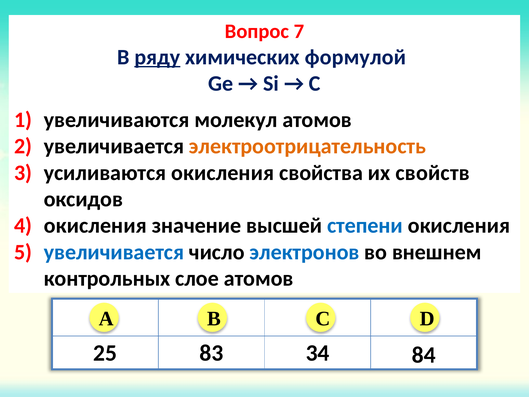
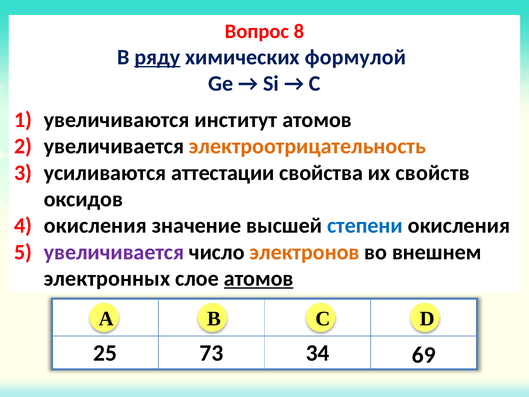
7: 7 -> 8 (299, 31)
молекул: молекул -> институт (236, 120)
усиливаются окисления: окисления -> аттестации (223, 173)
увеличивается colour: blue -> purple (114, 252)
электронов colour: blue -> orange (304, 252)
контрольных: контрольных -> электронных (107, 278)
атомов underline: none -> present (259, 278)
83: 83 -> 73 (211, 353)
84: 84 -> 69 (424, 355)
